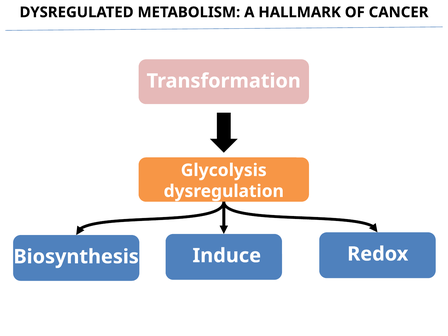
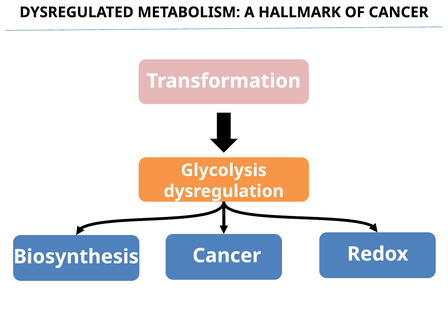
Biosynthesis Induce: Induce -> Cancer (227, 256)
